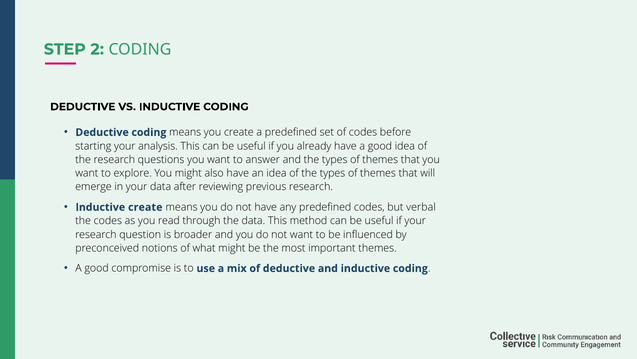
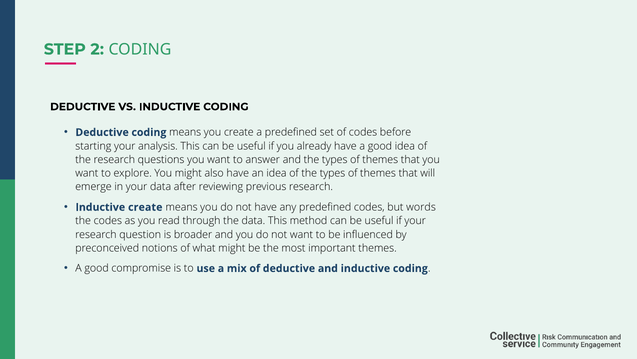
verbal: verbal -> words (421, 207)
